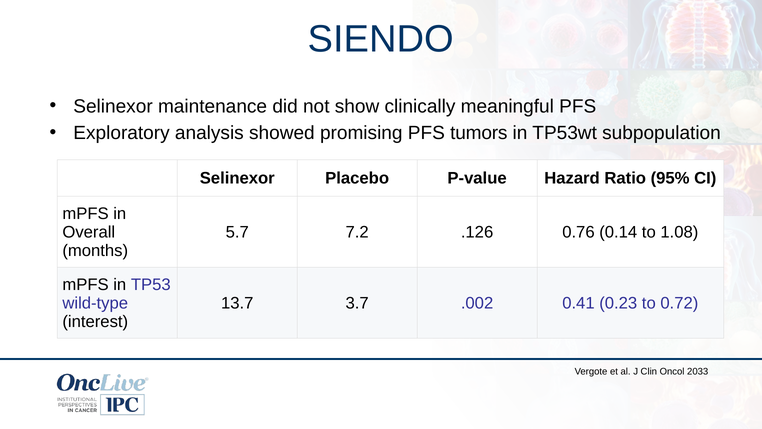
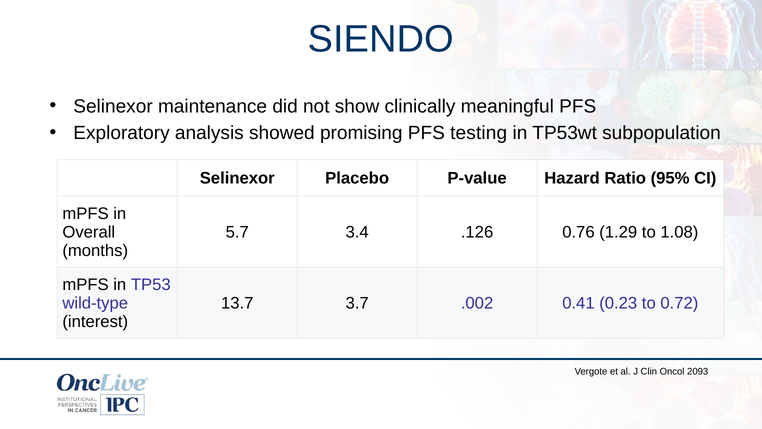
tumors: tumors -> testing (479, 133)
7.2: 7.2 -> 3.4 (357, 232)
0.14: 0.14 -> 1.29 (618, 232)
2033: 2033 -> 2093 (698, 371)
